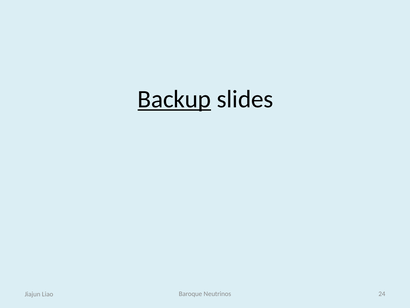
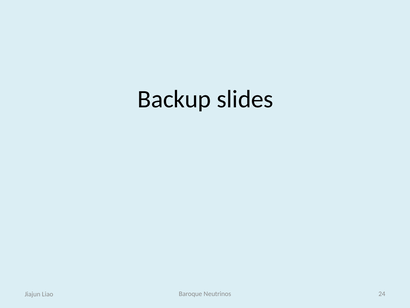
Backup underline: present -> none (174, 99)
